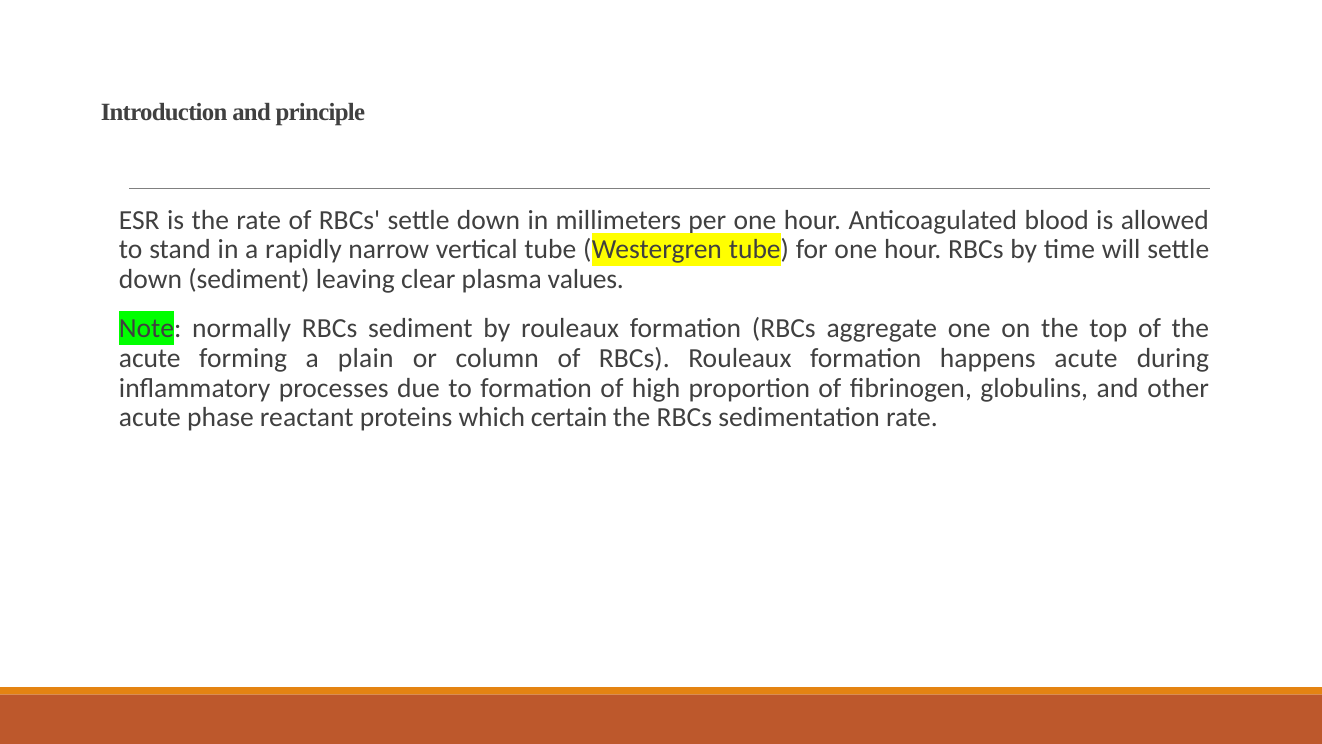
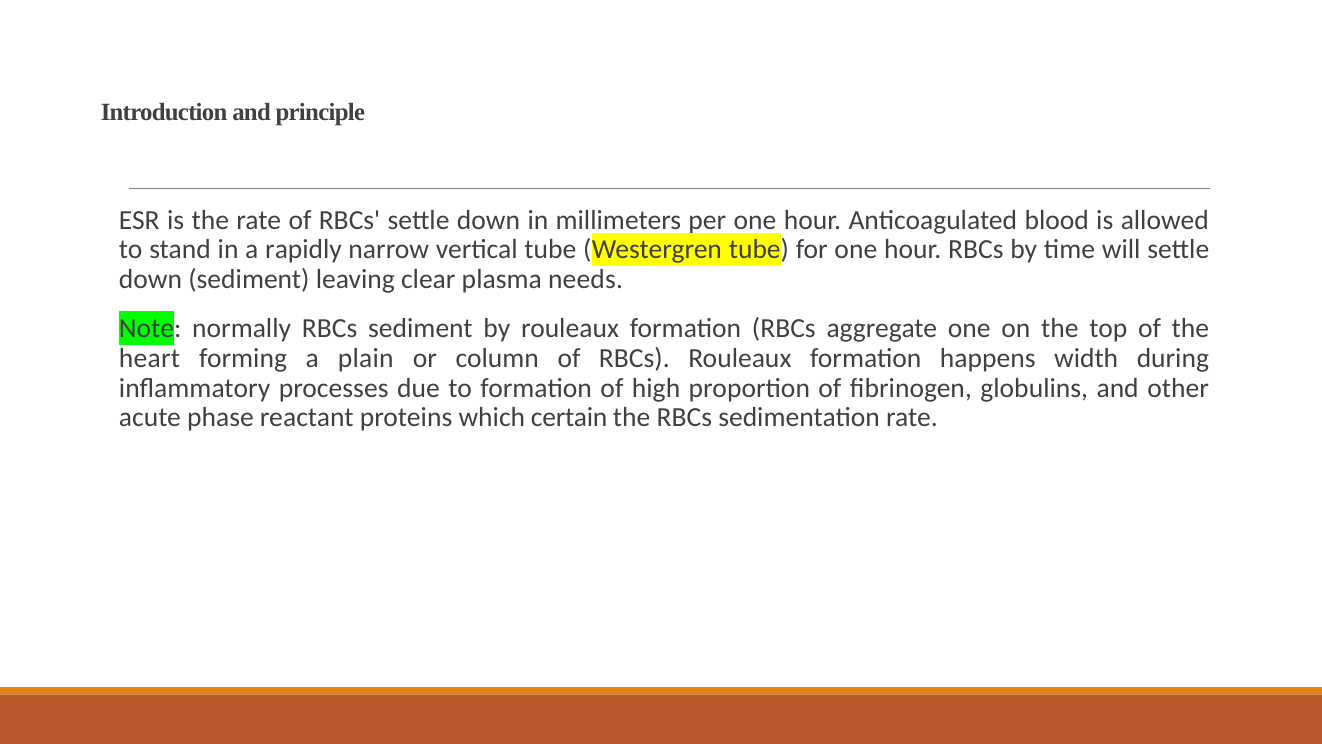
values: values -> needs (586, 279)
acute: acute -> heart (150, 358)
happens acute: acute -> width (1086, 358)
